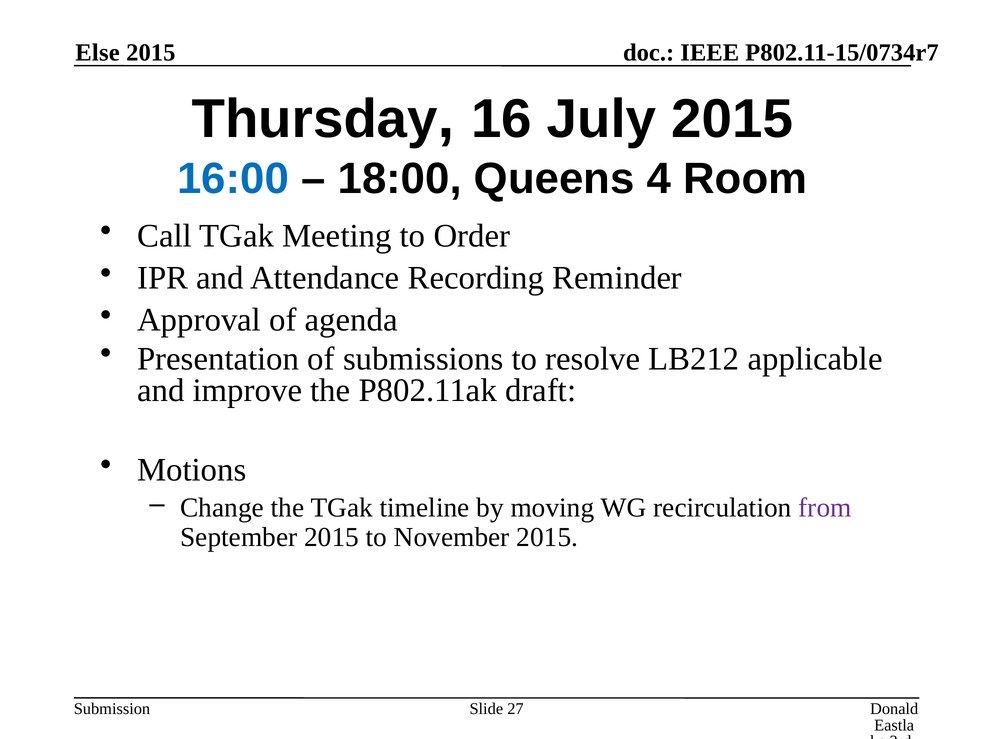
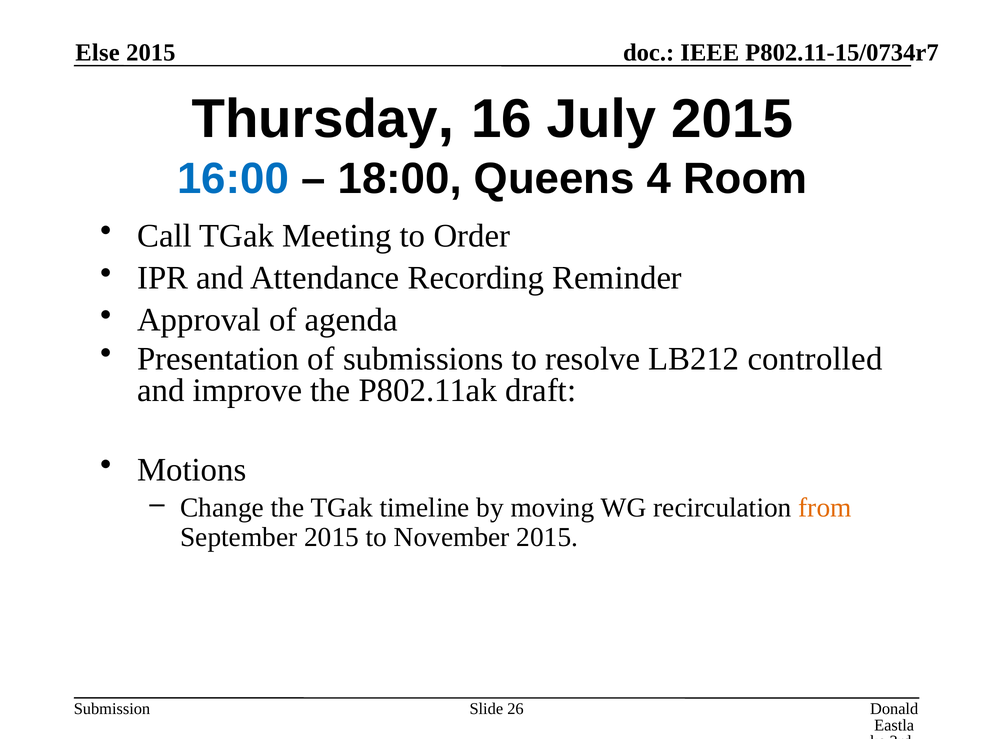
applicable: applicable -> controlled (815, 359)
from colour: purple -> orange (825, 508)
27: 27 -> 26 (515, 709)
